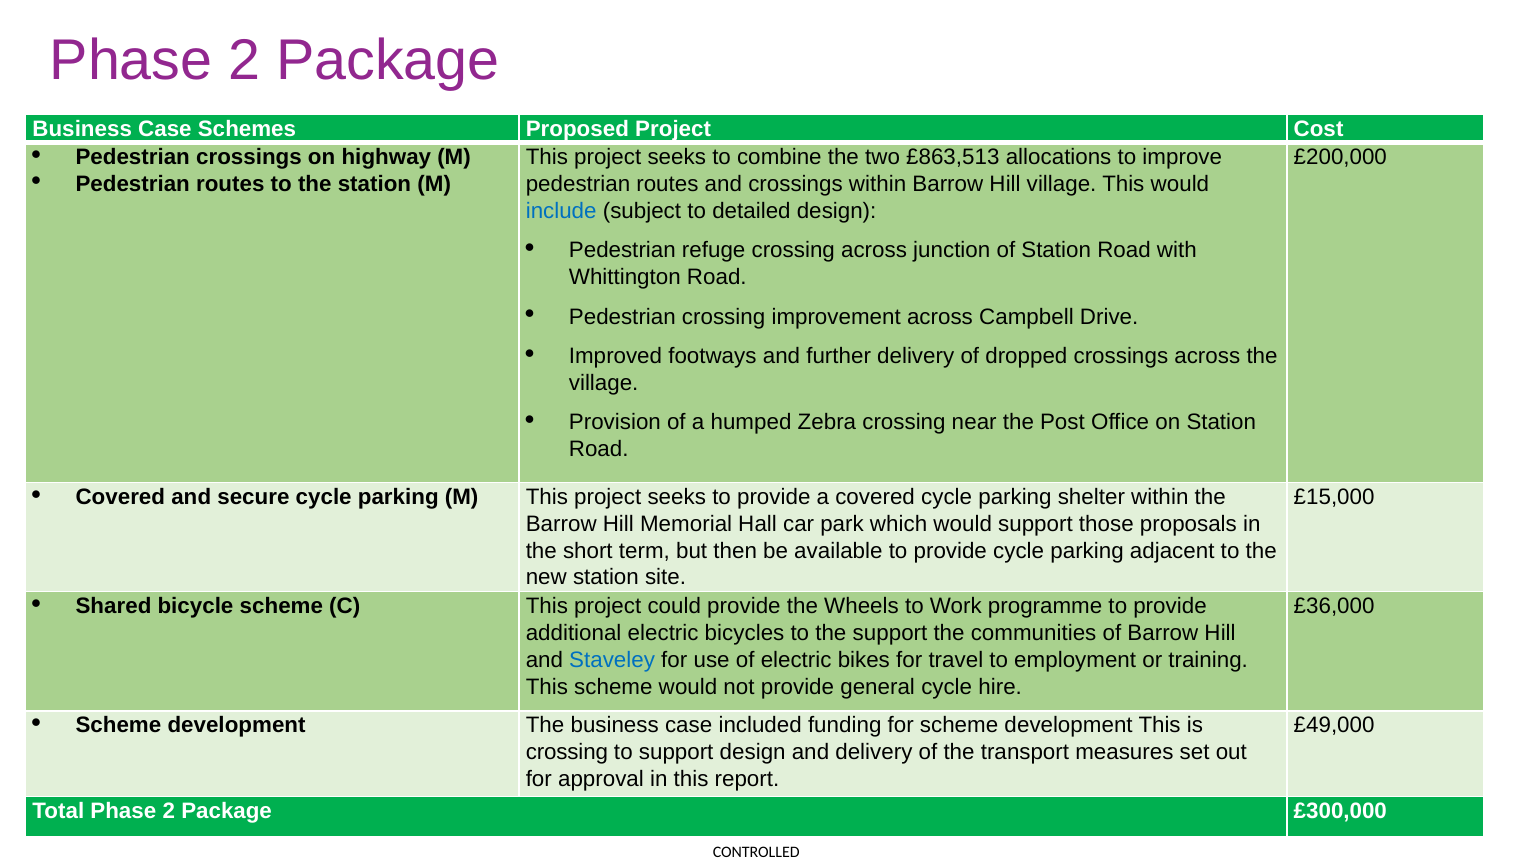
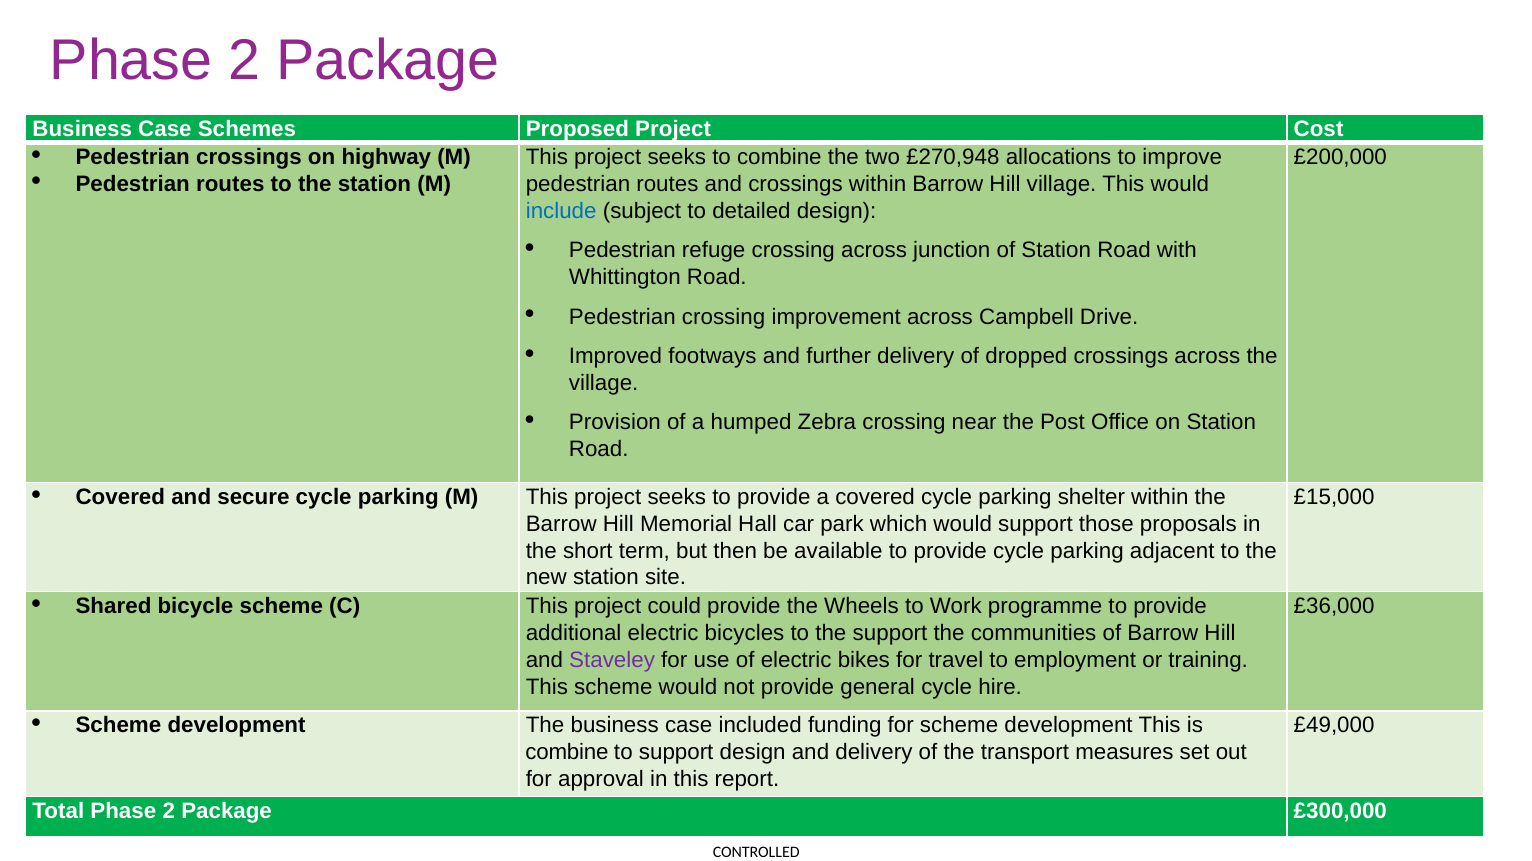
£863,513: £863,513 -> £270,948 (953, 157)
Staveley colour: blue -> purple (612, 660)
crossing: crossing -> combine (567, 753)
